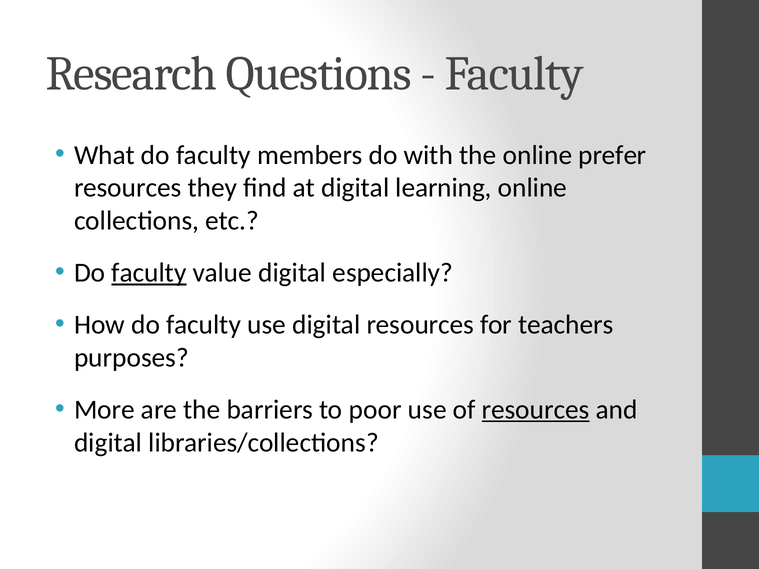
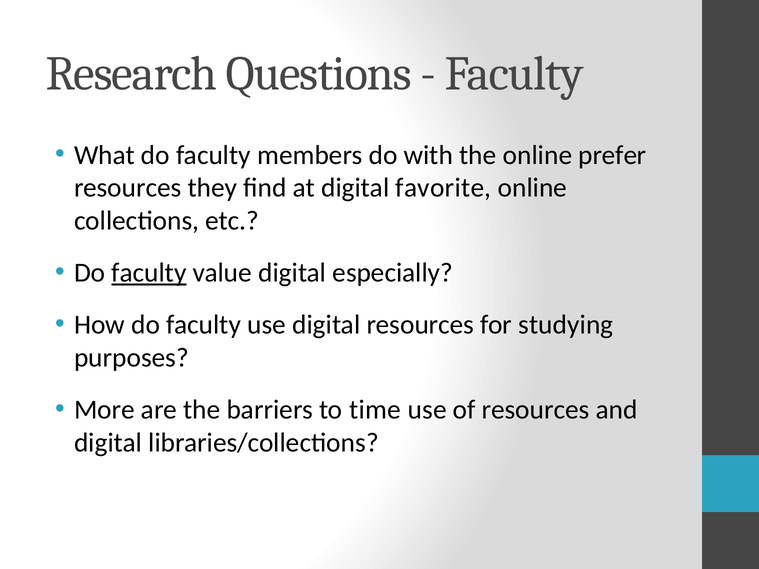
learning: learning -> favorite (443, 188)
teachers: teachers -> studying (566, 325)
poor: poor -> time (375, 410)
resources underline: present -> none (536, 410)
